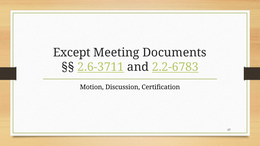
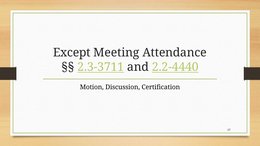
Documents: Documents -> Attendance (175, 53)
2.6-3711: 2.6-3711 -> 2.3-3711 (101, 67)
2.2-6783: 2.2-6783 -> 2.2-4440 (175, 67)
